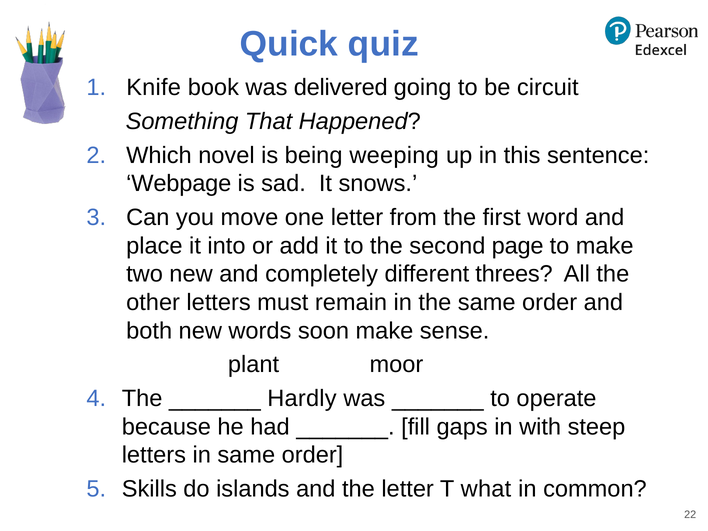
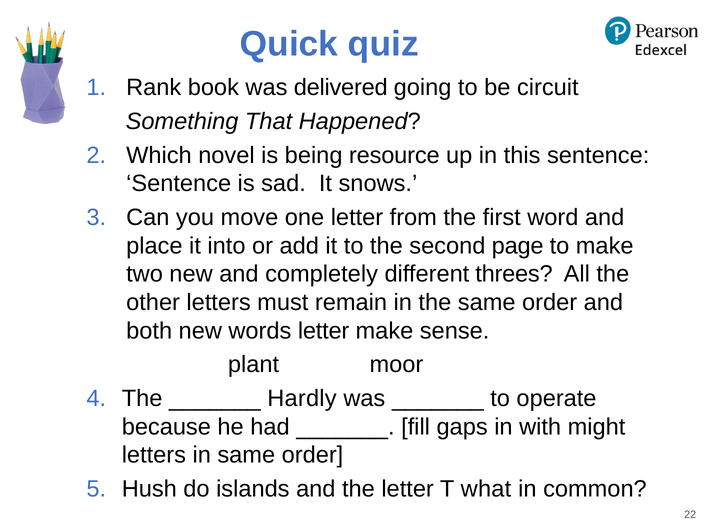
Knife: Knife -> Rank (154, 88)
weeping: weeping -> resource (394, 155)
Webpage: Webpage -> Sentence (179, 184)
words soon: soon -> letter (324, 331)
steep: steep -> might (596, 427)
Skills: Skills -> Hush (149, 489)
